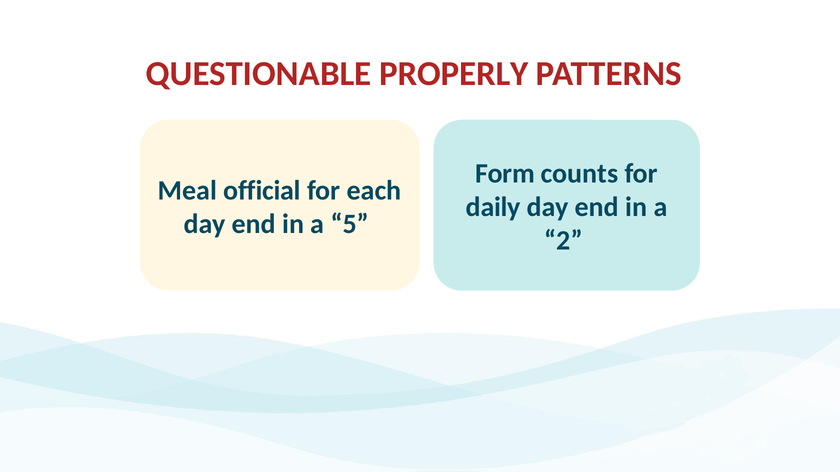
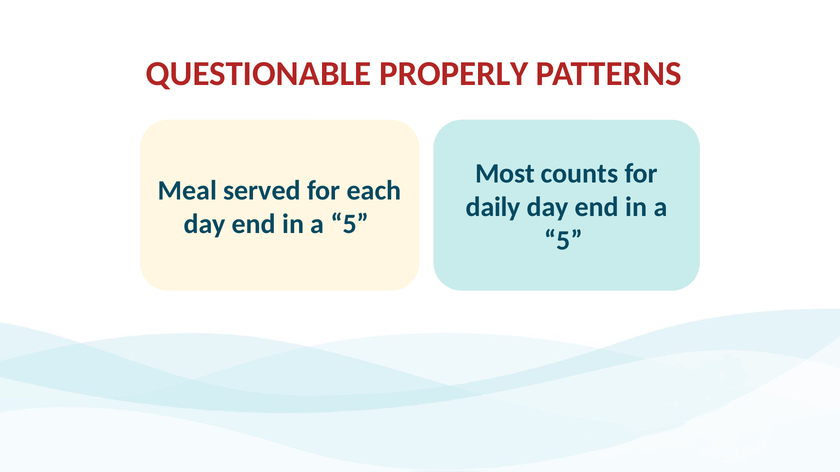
Form: Form -> Most (505, 174)
official: official -> served (262, 191)
2: 2 -> 5 (563, 241)
